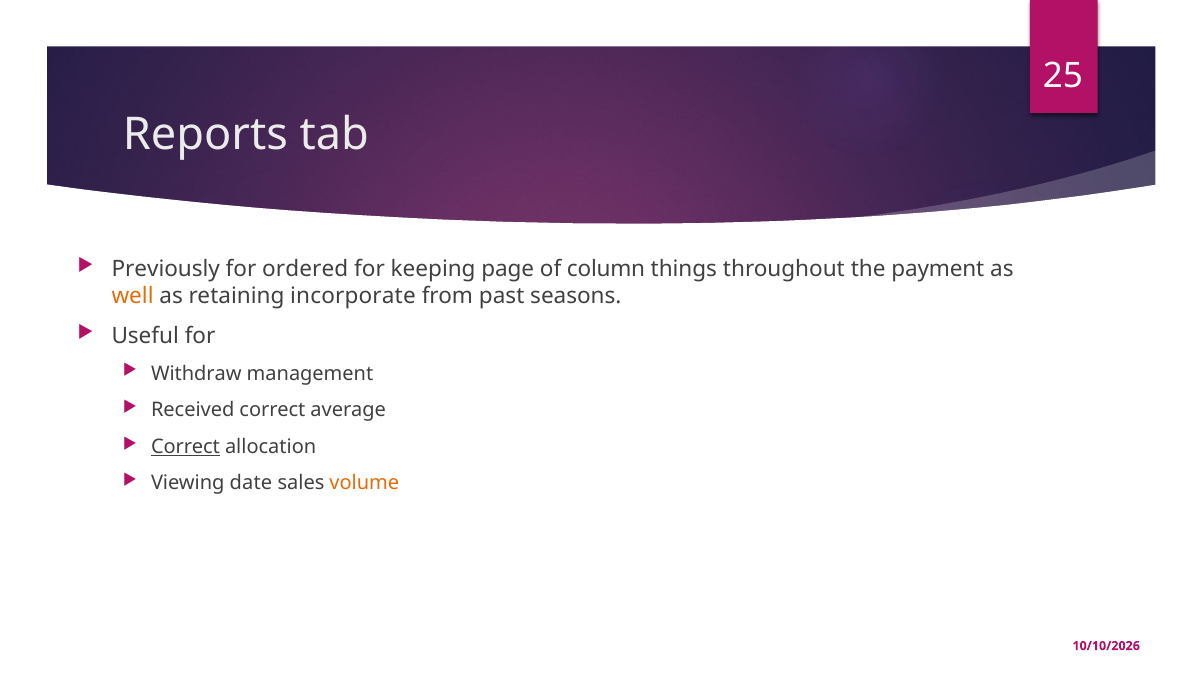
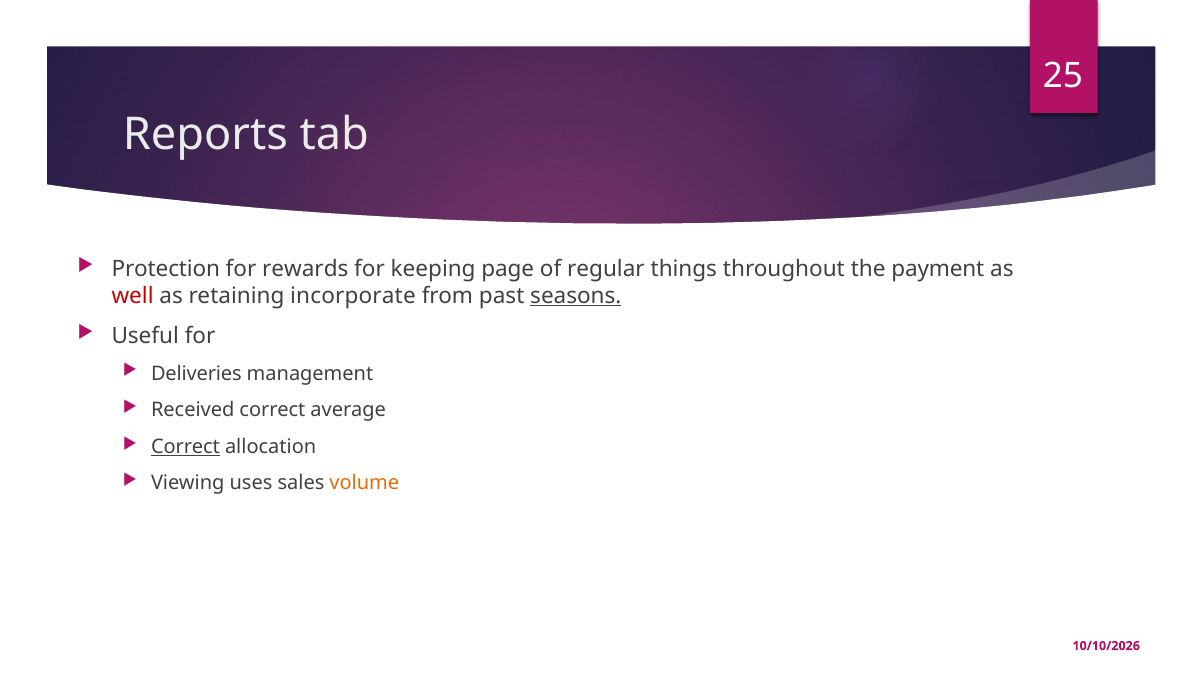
Previously: Previously -> Protection (166, 269)
ordered: ordered -> rewards (305, 269)
column: column -> regular (606, 269)
well colour: orange -> red (133, 296)
seasons underline: none -> present (576, 296)
Withdraw: Withdraw -> Deliveries (196, 373)
date: date -> uses (251, 483)
